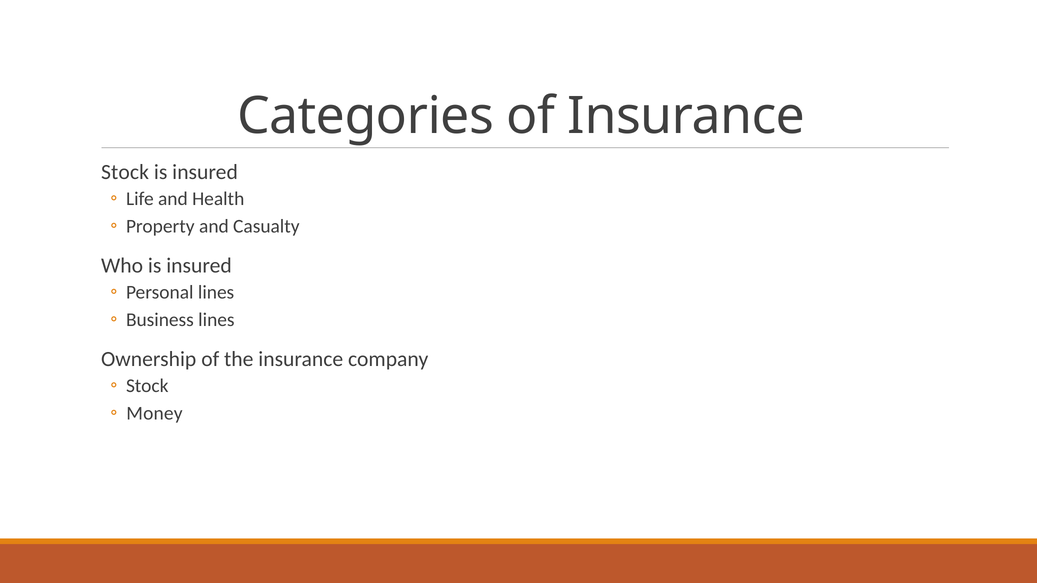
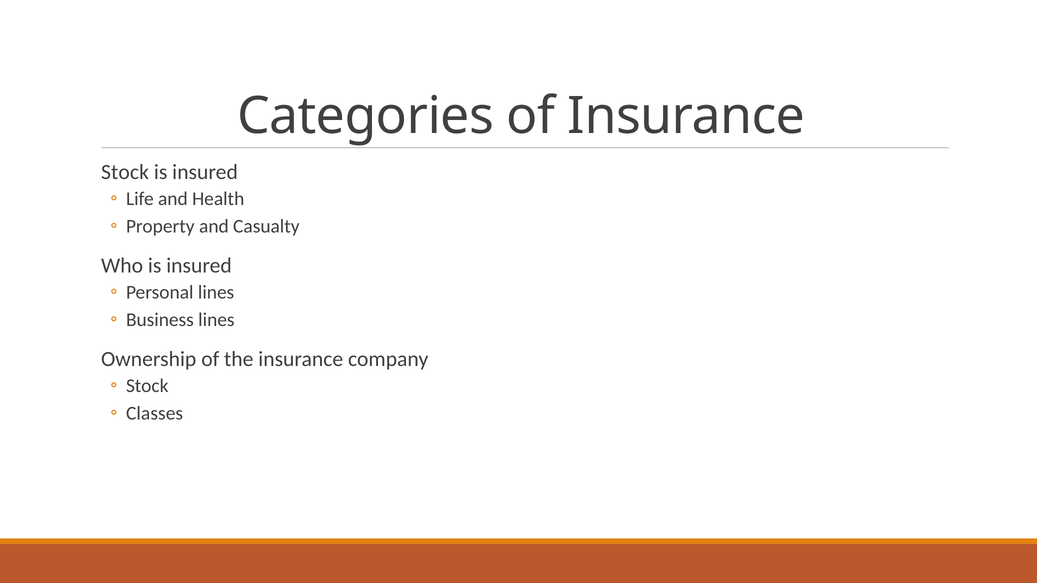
Money: Money -> Classes (155, 413)
